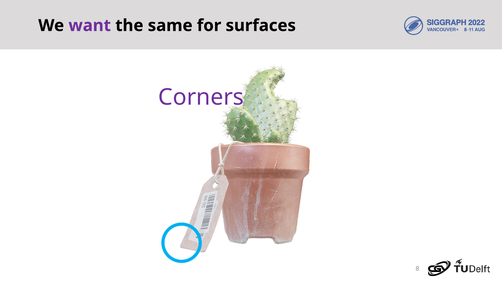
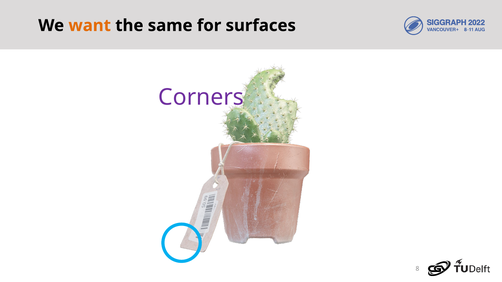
want colour: purple -> orange (90, 26)
